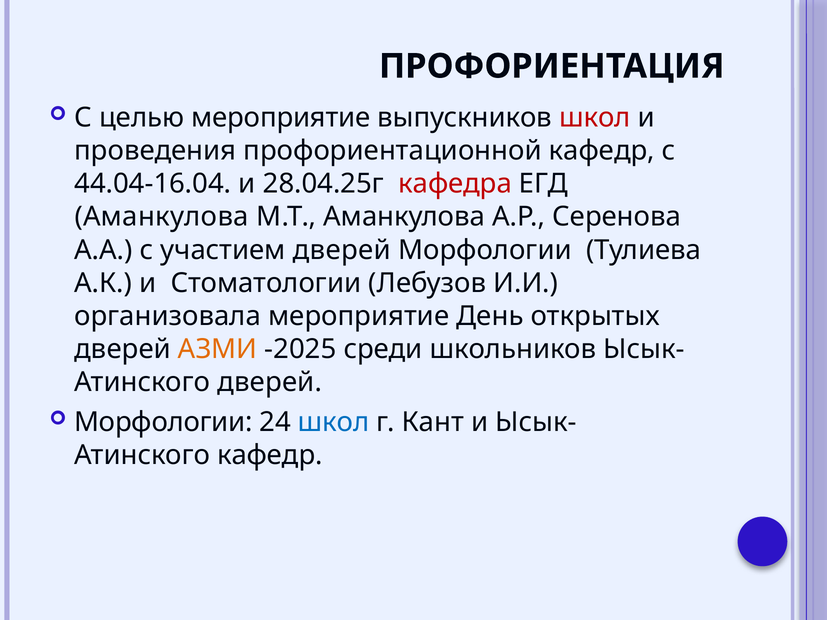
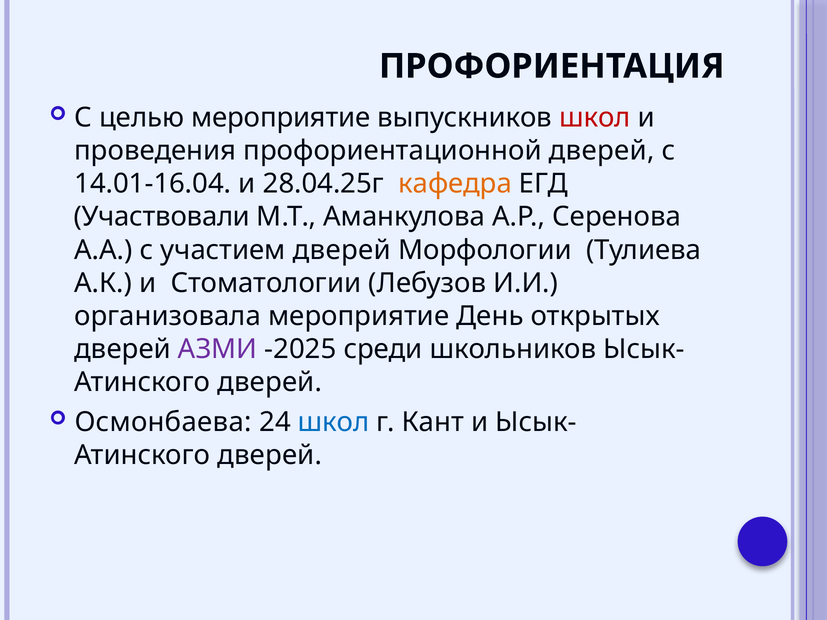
профориентационной кафедр: кафедр -> дверей (602, 151)
44.04-16.04: 44.04-16.04 -> 14.01-16.04 (153, 184)
кафедра colour: red -> orange (455, 184)
Аманкулова: Аманкулова -> Участвовали (162, 217)
АЗМИ colour: orange -> purple (218, 349)
Морфологии: Морфологии -> Осмонбаева (163, 422)
кафедр: кафедр -> дверей (270, 455)
